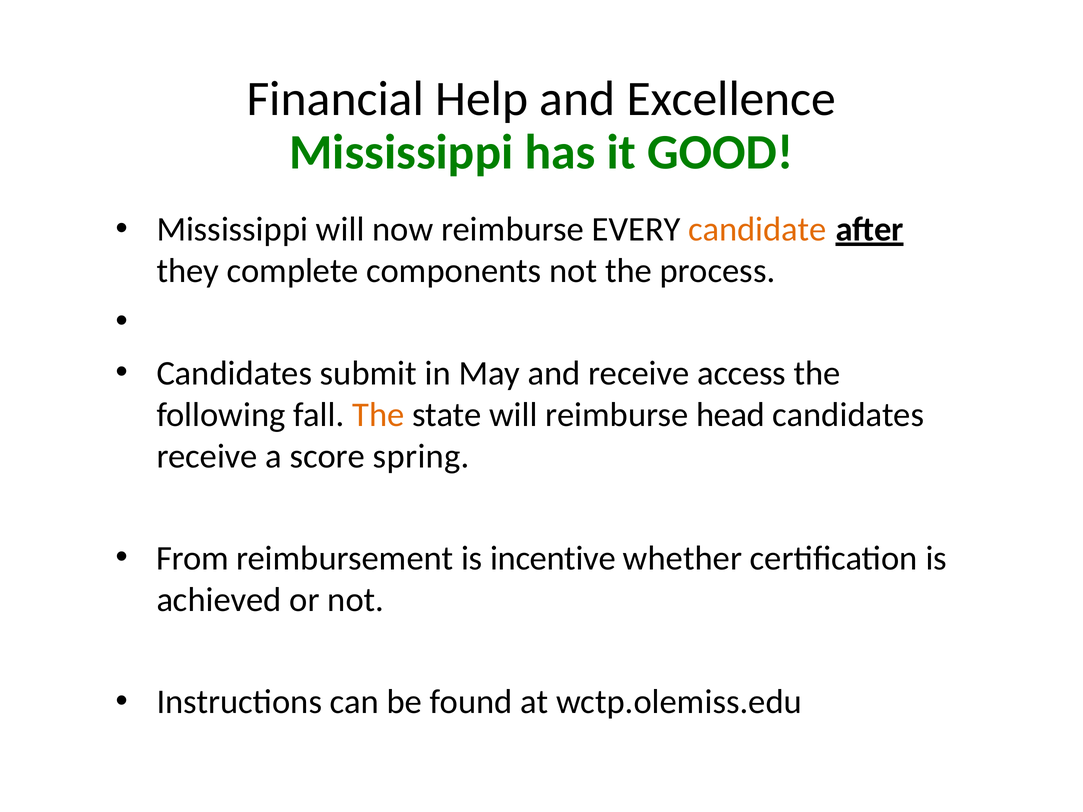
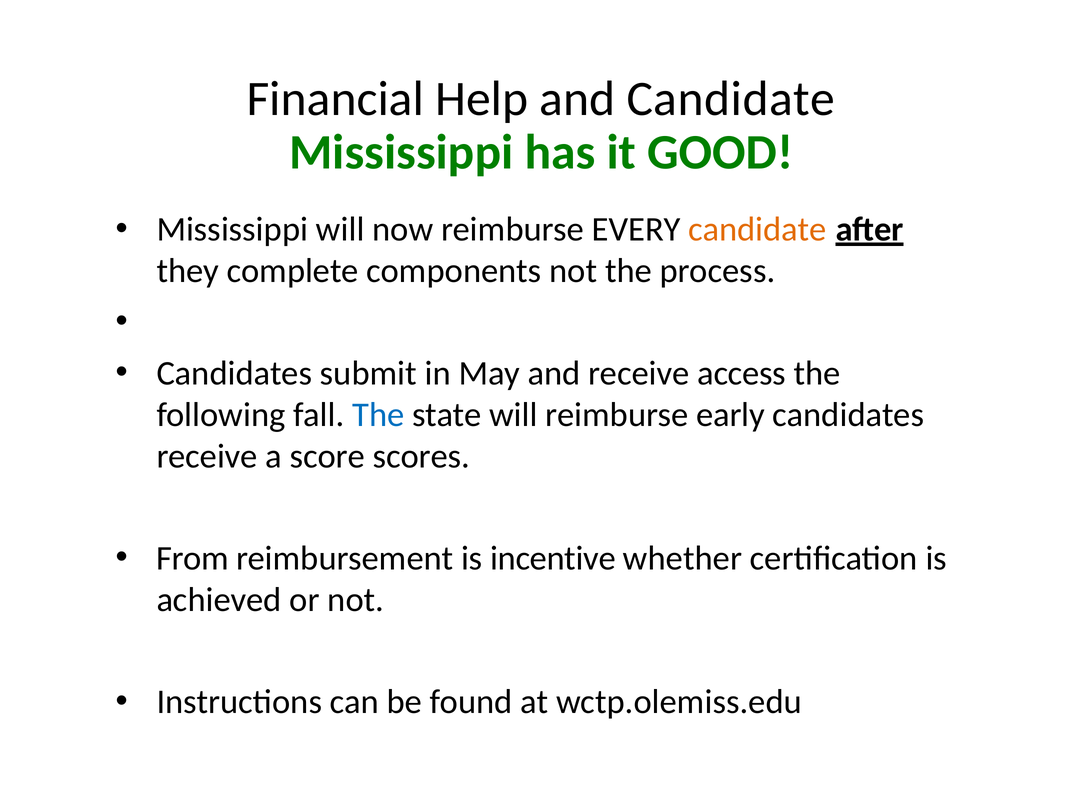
and Excellence: Excellence -> Candidate (731, 99)
The colour: orange -> blue (378, 415)
head: head -> early (730, 415)
spring: spring -> scores (421, 456)
